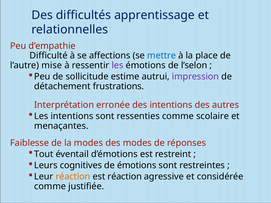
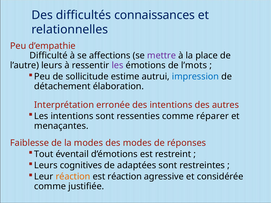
apprentissage: apprentissage -> connaissances (155, 15)
mettre colour: blue -> purple (162, 56)
l’autre mise: mise -> leurs (52, 65)
l’selon: l’selon -> l’mots (194, 65)
impression colour: purple -> blue (195, 77)
frustrations: frustrations -> élaboration (118, 86)
scolaire: scolaire -> réparer (213, 116)
de émotions: émotions -> adaptées (137, 166)
